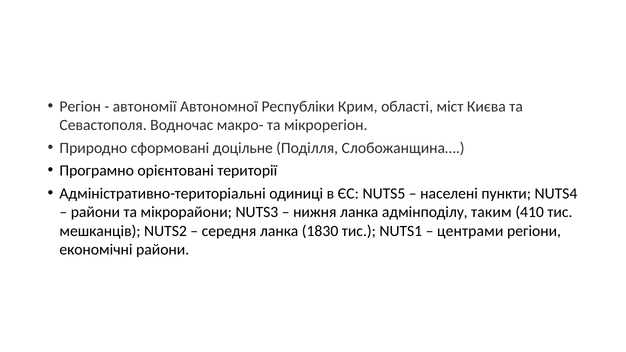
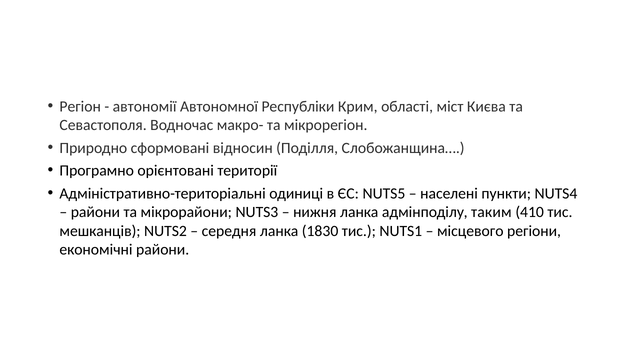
доцільне: доцільне -> відносин (243, 148)
центрами: центрами -> місцевого (470, 231)
